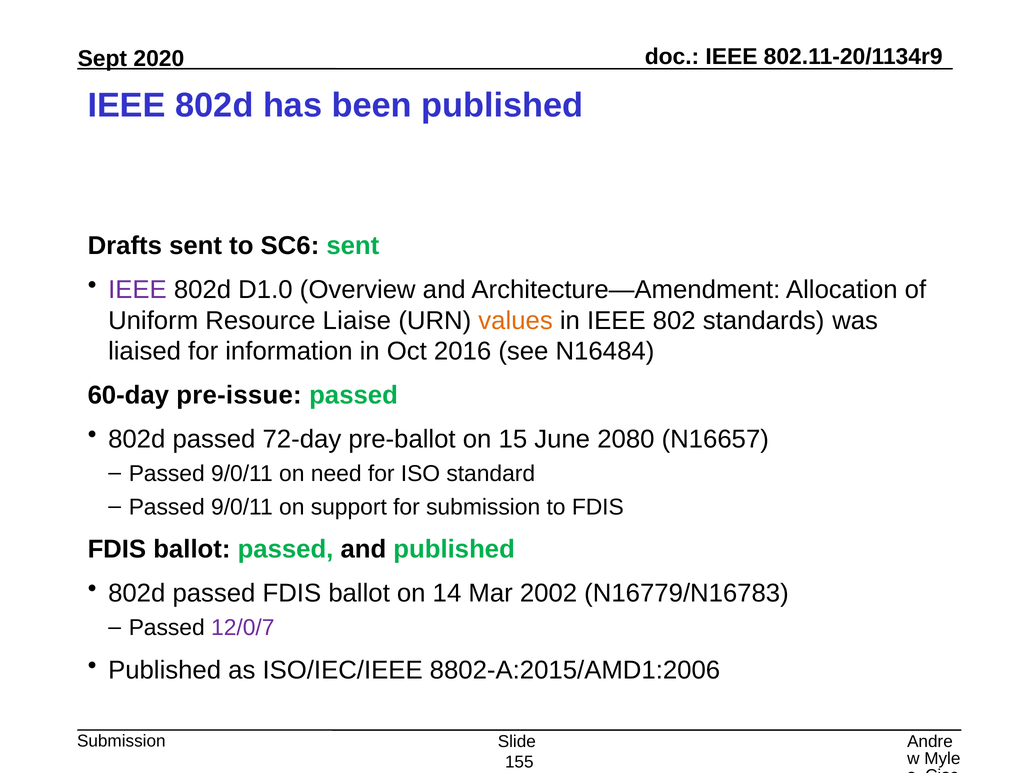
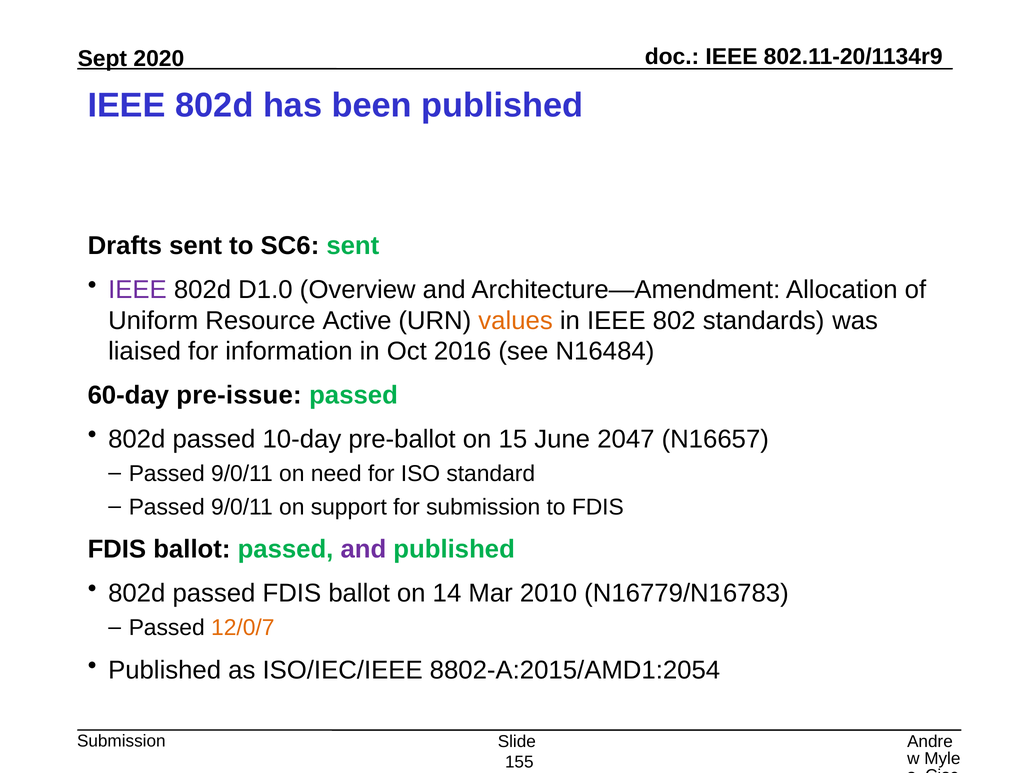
Liaise: Liaise -> Active (357, 320)
72-day: 72-day -> 10-day (302, 439)
2080: 2080 -> 2047 (626, 439)
and colour: black -> purple (363, 549)
2002: 2002 -> 2010 (549, 593)
12/0/7 colour: purple -> orange (243, 627)
8802-A:2015/AMD1:2006: 8802-A:2015/AMD1:2006 -> 8802-A:2015/AMD1:2054 (575, 670)
